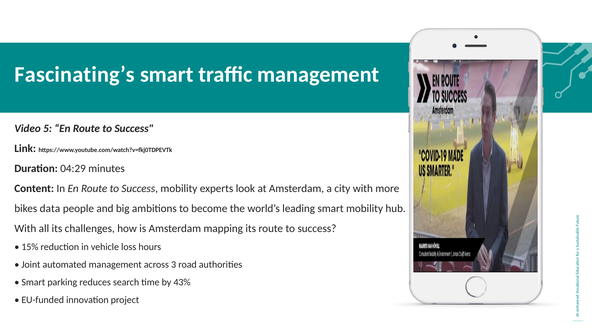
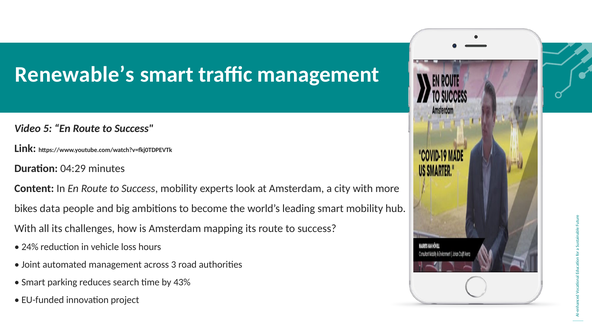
Fascinating’s: Fascinating’s -> Renewable’s (75, 75)
15%: 15% -> 24% (30, 247)
